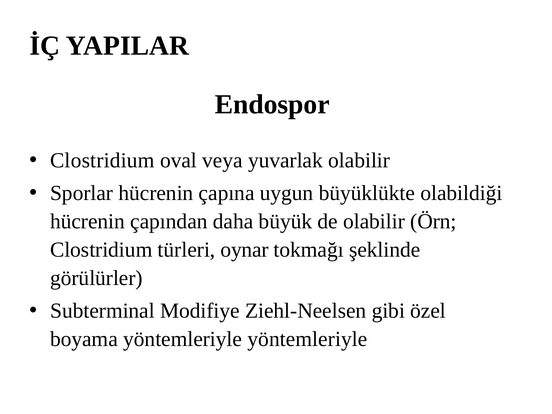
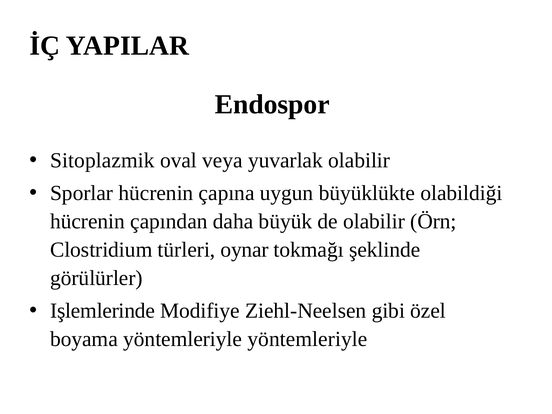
Clostridium: Clostridium -> Sitoplazmik (102, 161)
Subterminal: Subterminal -> Işlemlerinde (103, 311)
